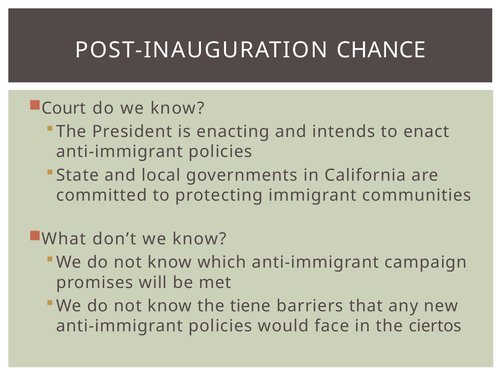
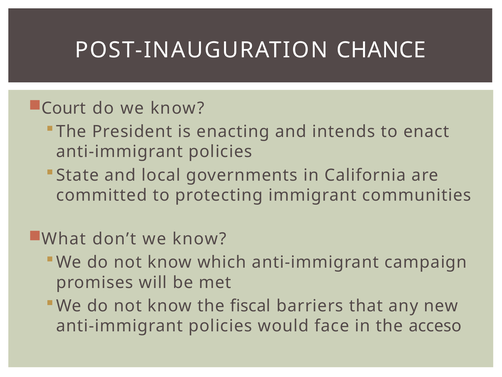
tiene: tiene -> fiscal (250, 306)
ciertos: ciertos -> acceso (435, 326)
